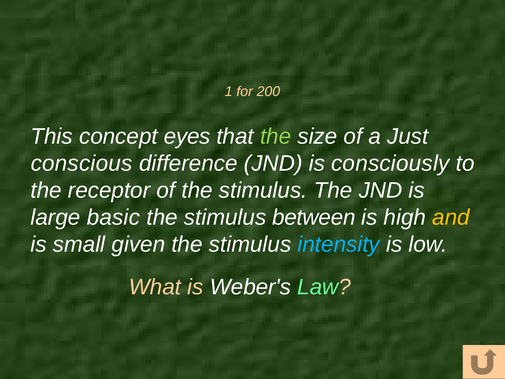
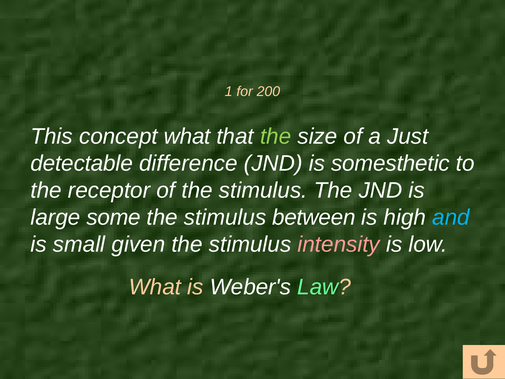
concept eyes: eyes -> what (187, 136)
conscious: conscious -> detectable (82, 163)
consciously: consciously -> somesthetic (390, 163)
basic: basic -> some (114, 217)
and colour: yellow -> light blue (451, 217)
intensity colour: light blue -> pink (339, 244)
